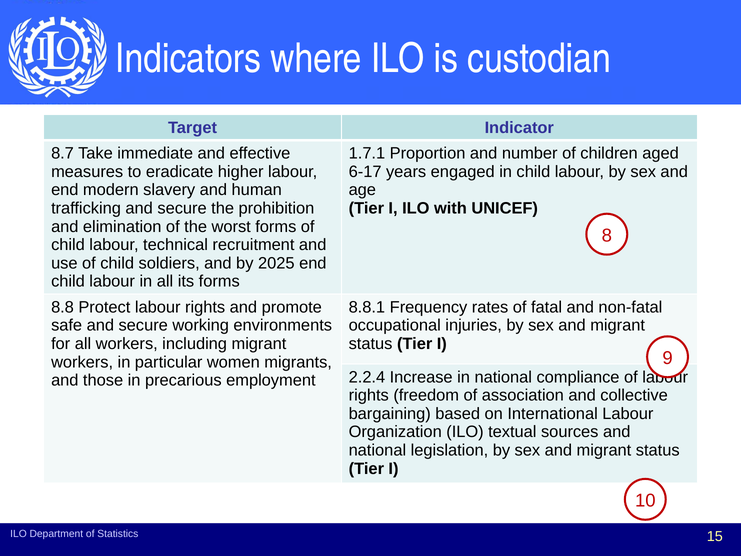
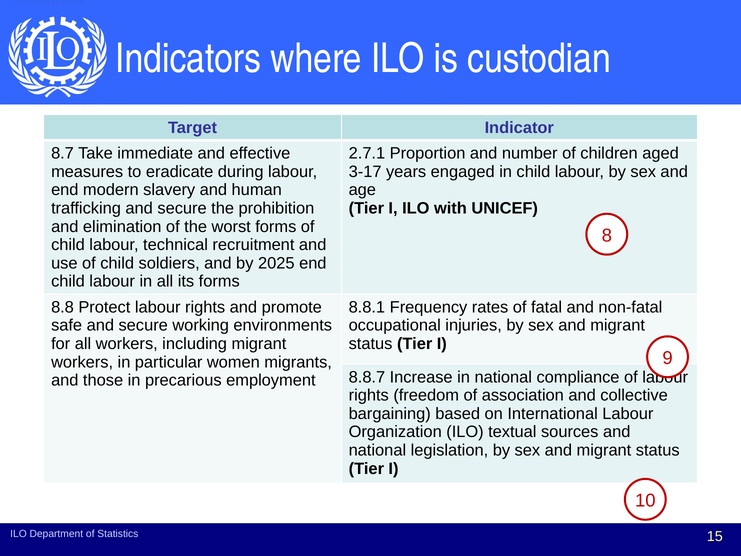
1.7.1: 1.7.1 -> 2.7.1 (367, 153)
higher: higher -> during (241, 172)
6‑17: 6‑17 -> 3‑17 (365, 172)
2.2.4: 2.2.4 -> 8.8.7 (367, 377)
